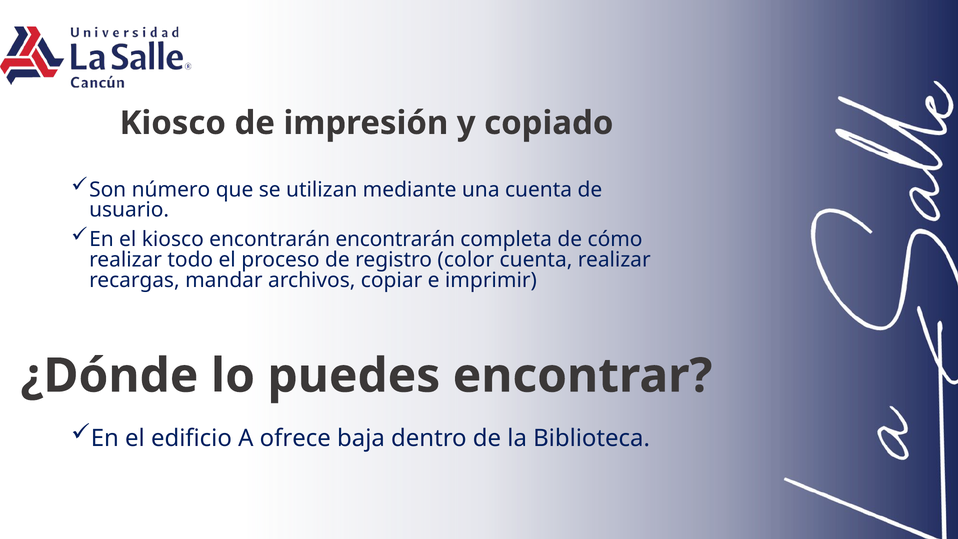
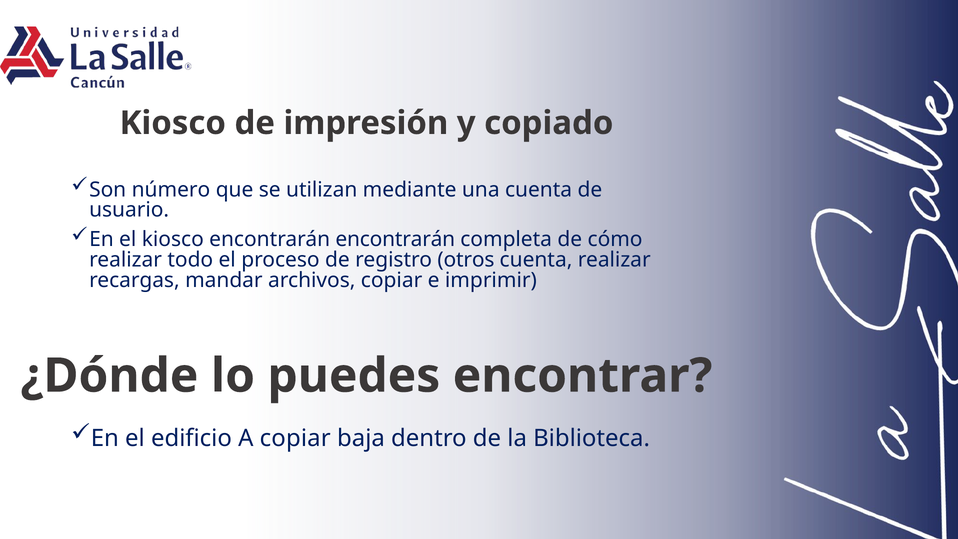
color: color -> otros (466, 260)
A ofrece: ofrece -> copiar (295, 438)
